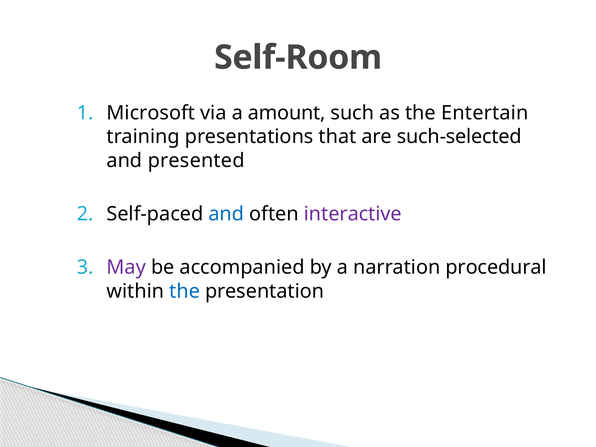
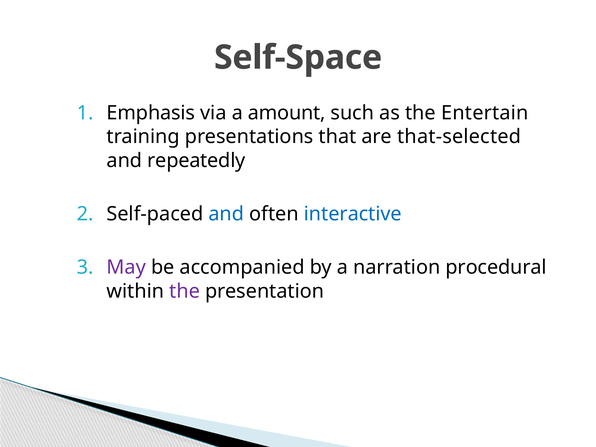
Self-Room: Self-Room -> Self-Space (298, 58)
Microsoft: Microsoft -> Emphasis (151, 113)
such-selected: such-selected -> that-selected (459, 137)
presented: presented -> repeatedly (196, 160)
interactive colour: purple -> blue (353, 214)
the colour: blue -> purple (185, 291)
